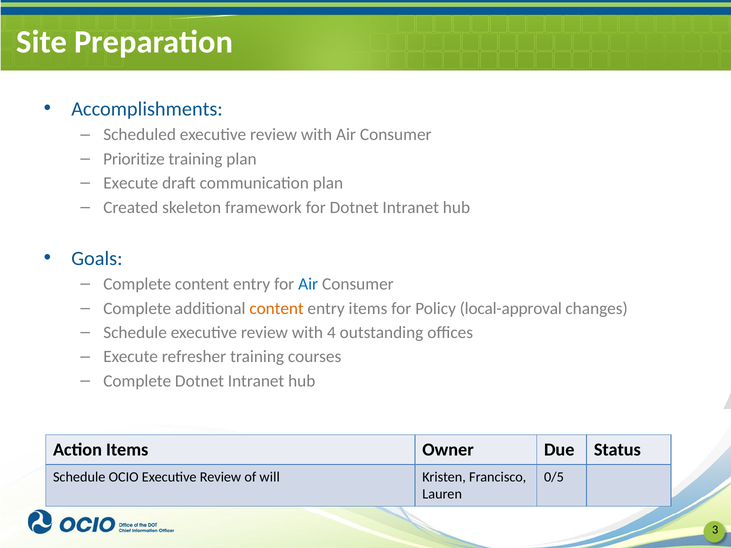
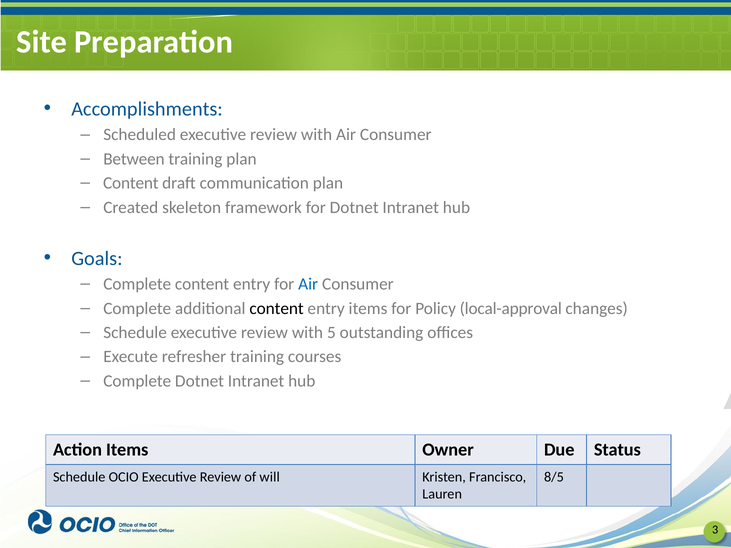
Prioritize: Prioritize -> Between (134, 159)
Execute: Execute -> Content (131, 183)
content colour: orange -> black (277, 308)
4: 4 -> 5 (331, 333)
0/5: 0/5 -> 8/5 (554, 477)
